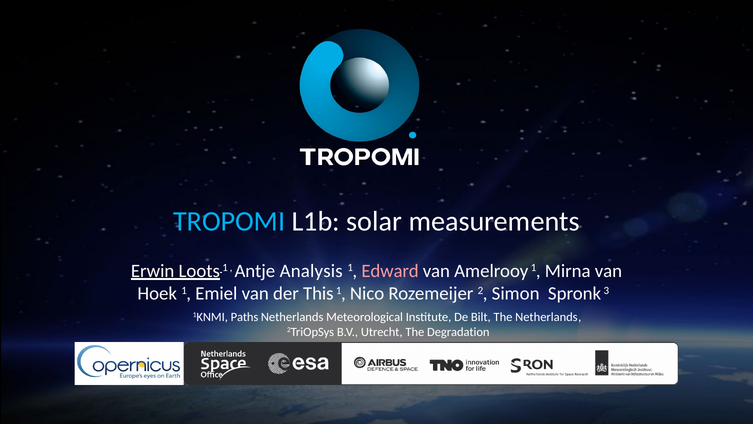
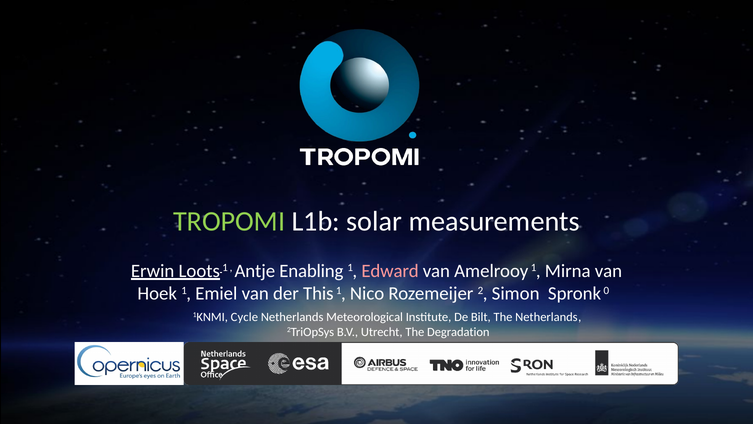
TROPOMI colour: light blue -> light green (229, 221)
Analysis: Analysis -> Enabling (311, 271)
3: 3 -> 0 (606, 290)
Paths: Paths -> Cycle (244, 317)
